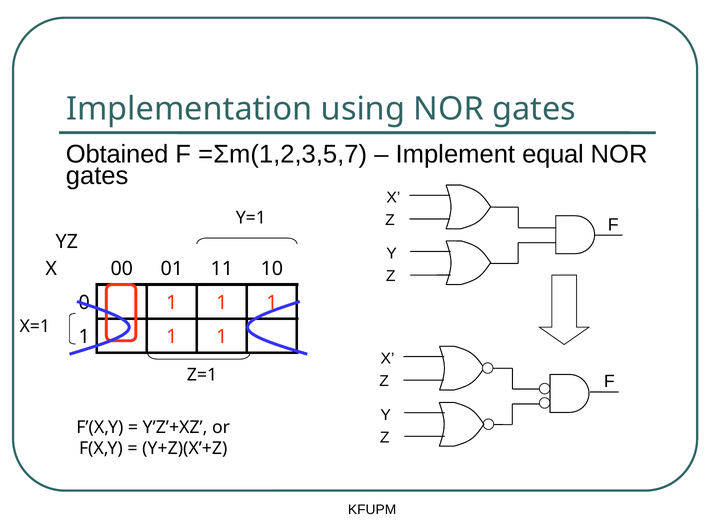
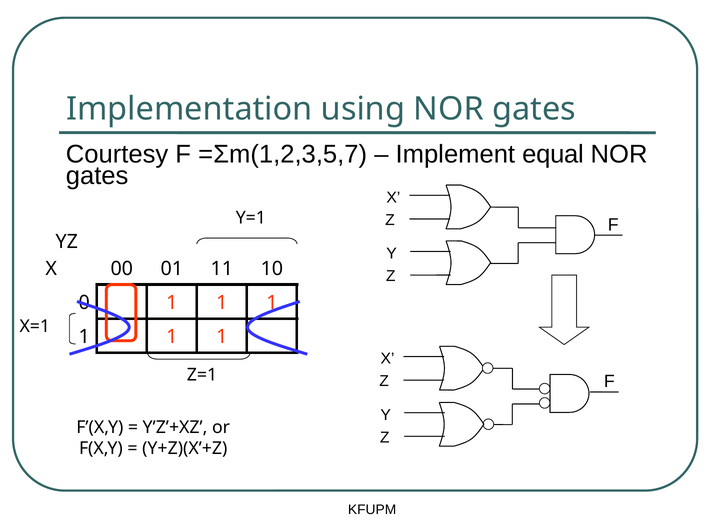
Obtained: Obtained -> Courtesy (117, 154)
